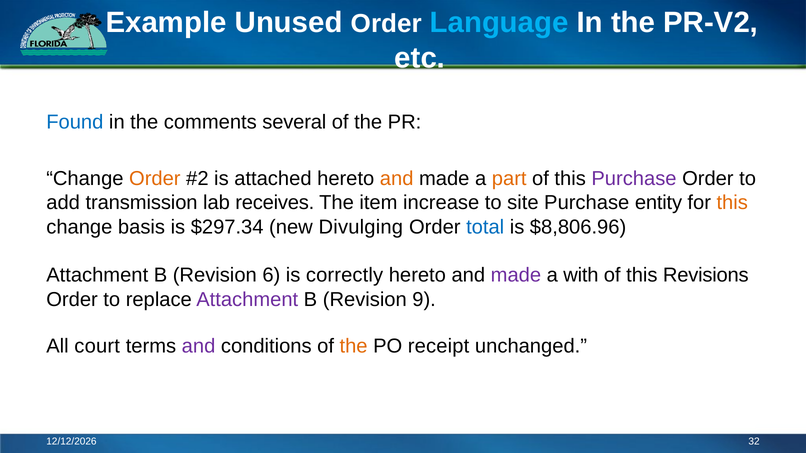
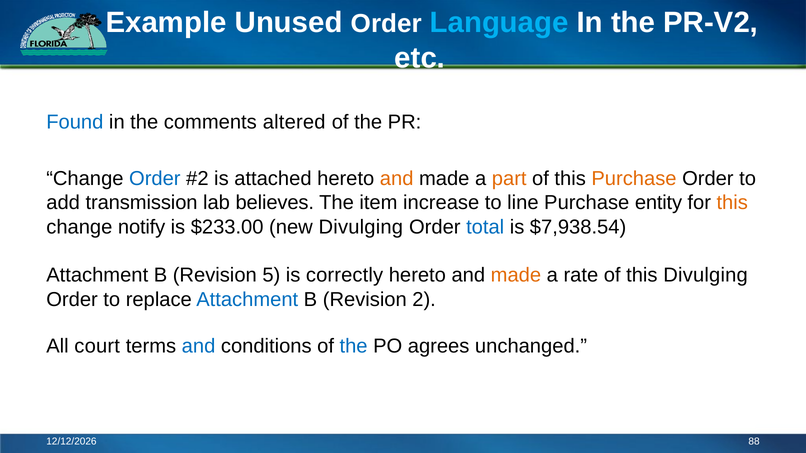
several: several -> altered (294, 122)
Order colour: orange -> blue (155, 179)
Purchase colour: purple -> orange (634, 179)
receives: receives -> believes (275, 203)
site: site -> line (523, 203)
basis: basis -> notify (142, 227)
$297.34: $297.34 -> $233.00 (227, 227)
$8,806.96: $8,806.96 -> $7,938.54 (578, 227)
6: 6 -> 5 (271, 275)
made colour: purple -> orange (516, 275)
with: with -> rate (581, 275)
this Revisions: Revisions -> Divulging (706, 275)
Attachment colour: purple -> blue (247, 300)
9: 9 -> 2 (424, 300)
and colour: purple -> blue (199, 347)
the colour: orange -> blue (354, 347)
receipt: receipt -> agrees (439, 347)
32: 32 -> 88 (754, 442)
